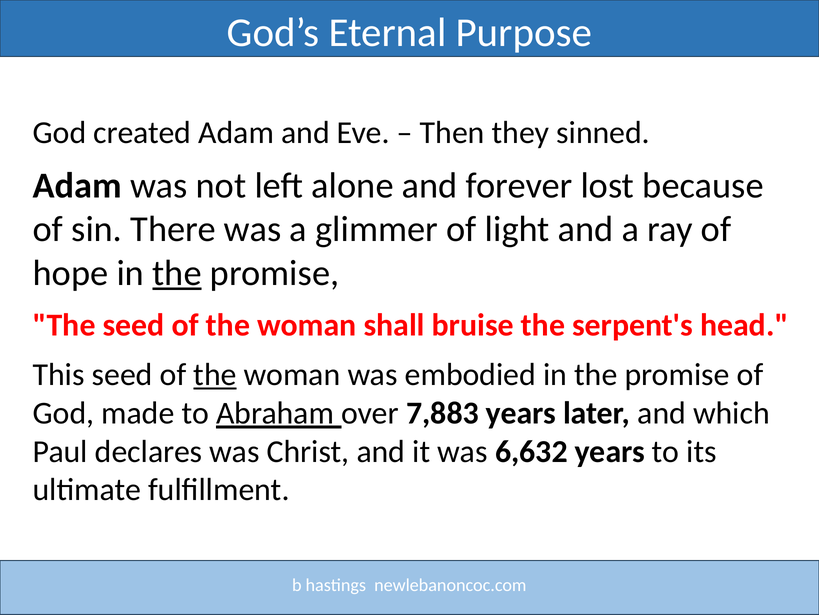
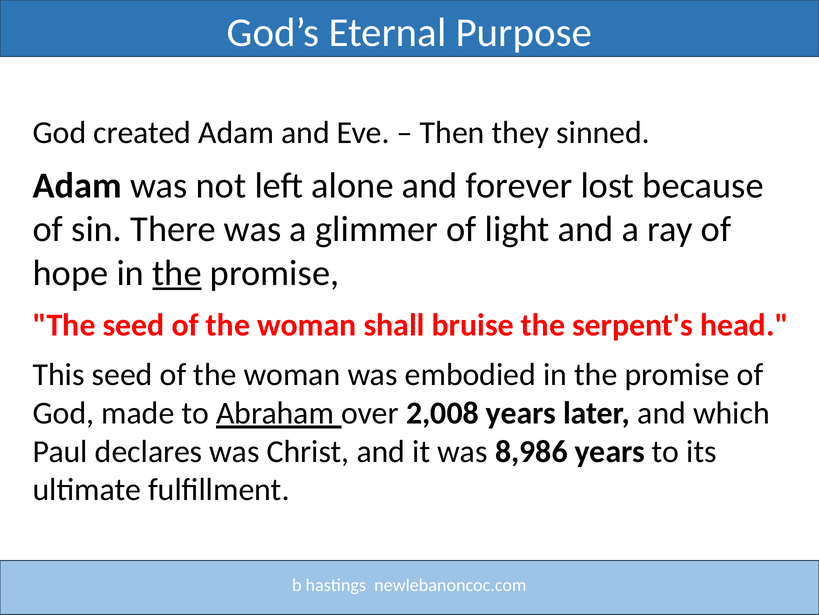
the underline: present -> none (215, 374)
7,883: 7,883 -> 2,008 (442, 413)
6,632: 6,632 -> 8,986 (531, 451)
